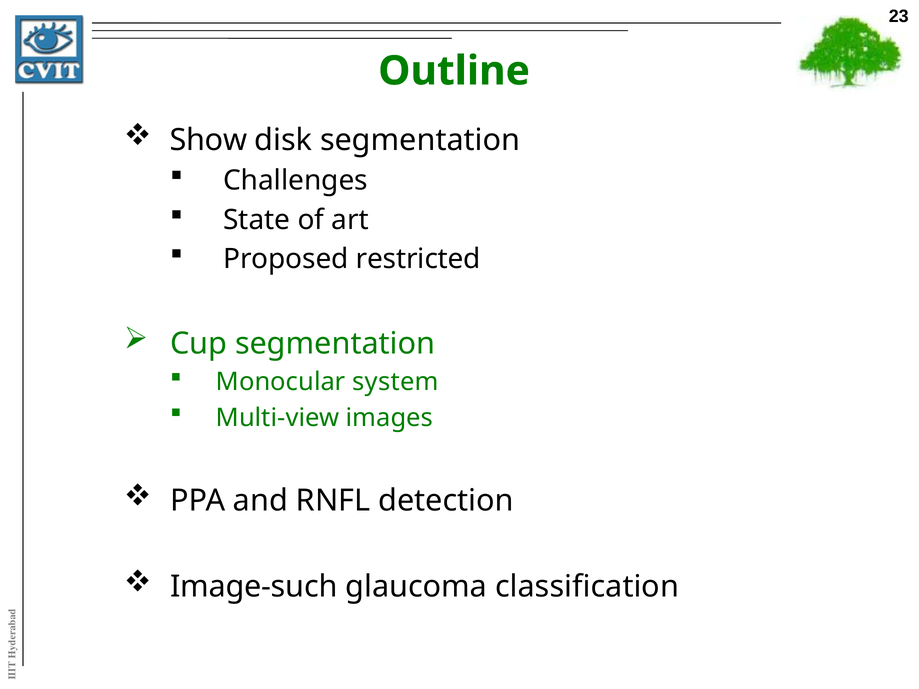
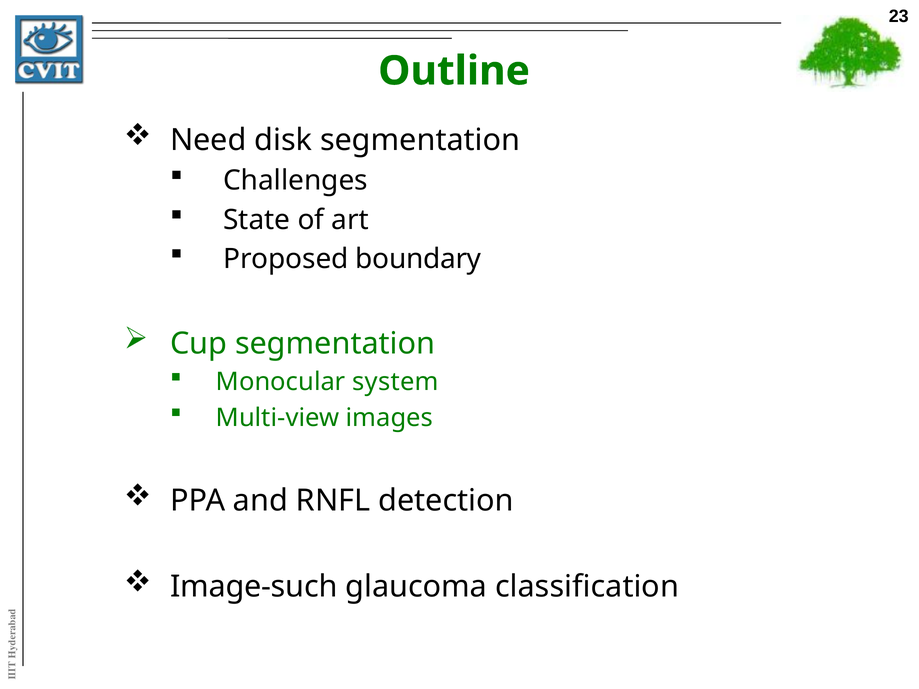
Show: Show -> Need (208, 140)
restricted: restricted -> boundary (418, 259)
